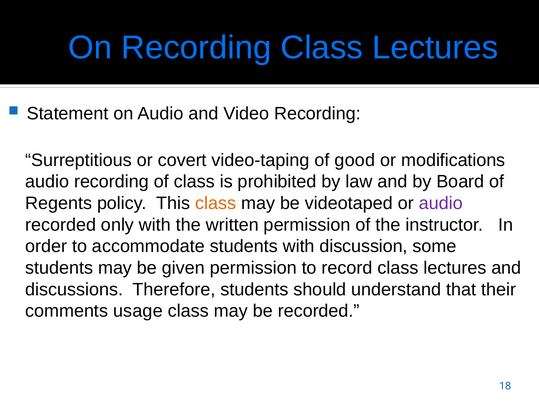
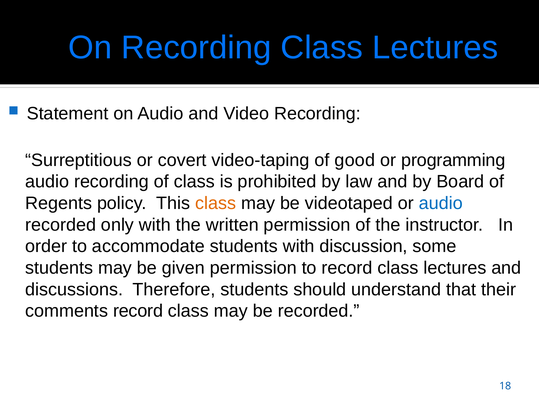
modifications: modifications -> programming (453, 160)
audio colour: purple -> blue (441, 203)
comments usage: usage -> record (138, 311)
